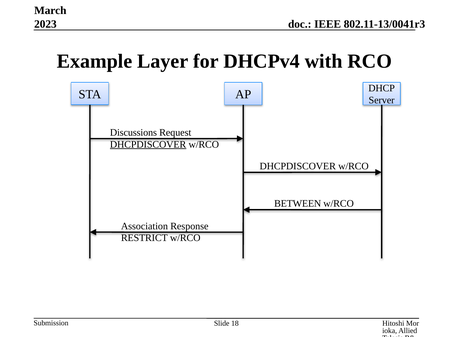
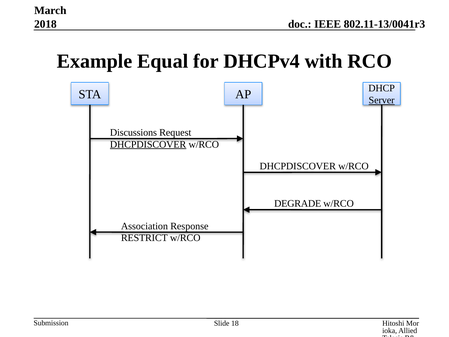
2023: 2023 -> 2018 (45, 24)
Layer: Layer -> Equal (163, 61)
Server underline: none -> present (382, 100)
BETWEEN: BETWEEN -> DEGRADE (298, 203)
